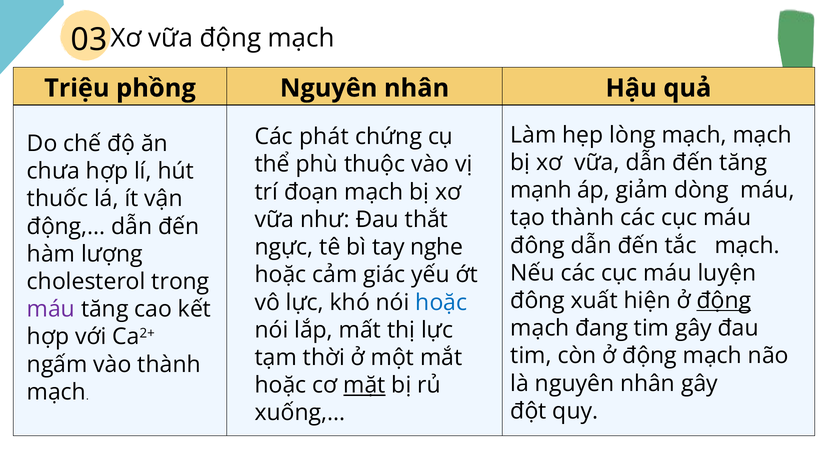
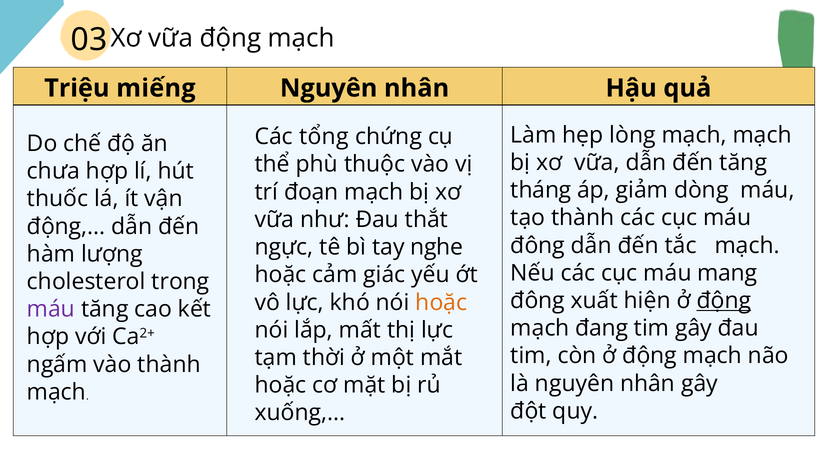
phồng: phồng -> miếng (156, 88)
phát: phát -> tổng (324, 137)
mạnh: mạnh -> tháng (541, 190)
luyện: luyện -> mang (727, 273)
hoặc colour: blue -> orange (441, 302)
mặt underline: present -> none (364, 385)
